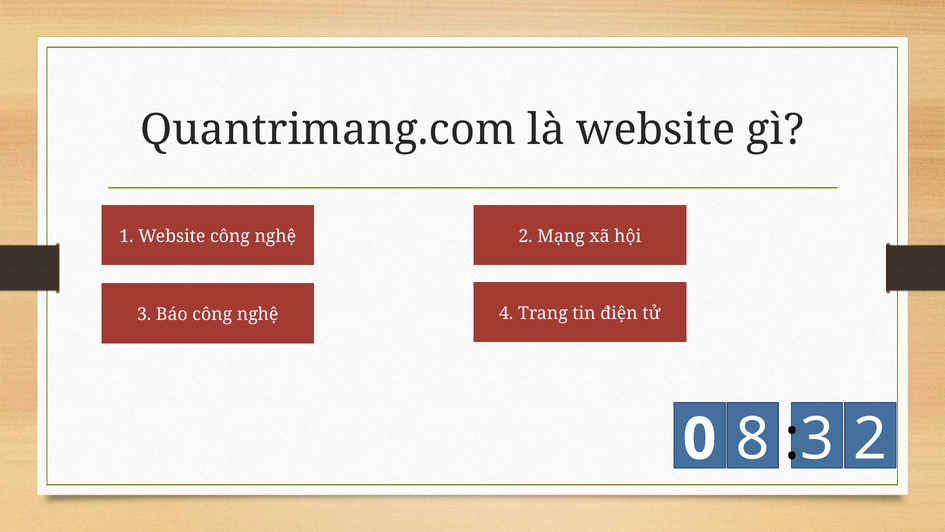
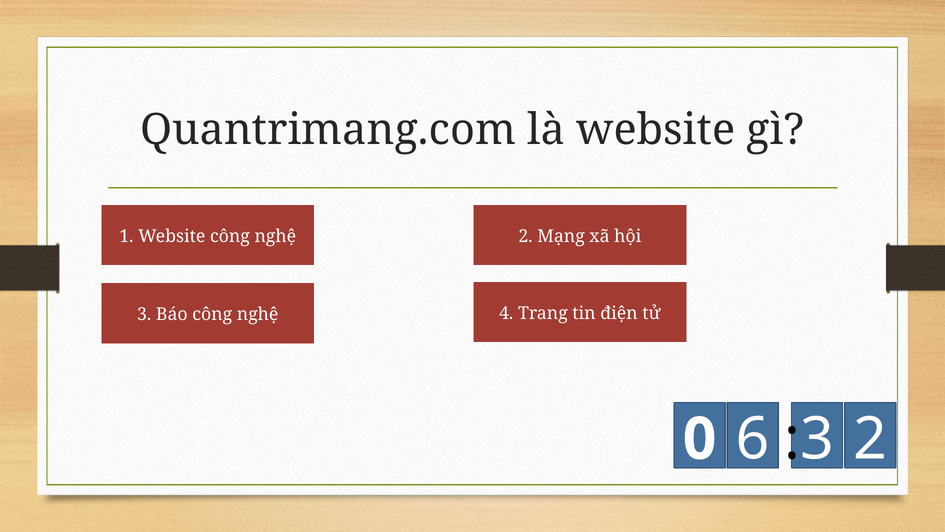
8: 8 -> 6 (753, 439)
